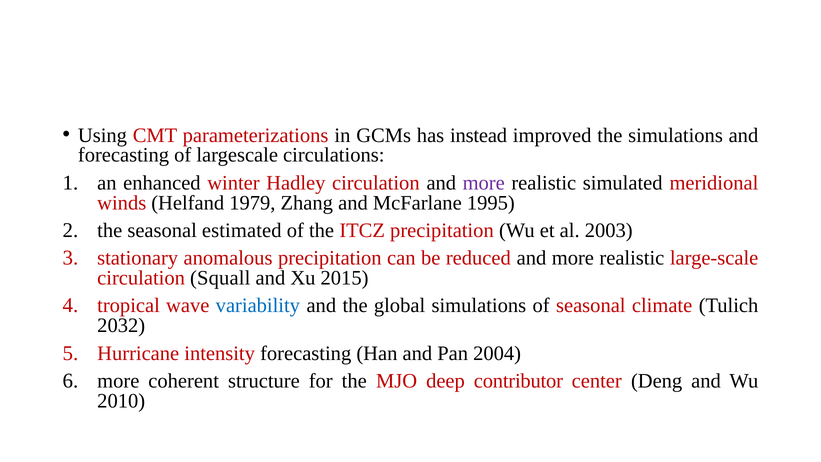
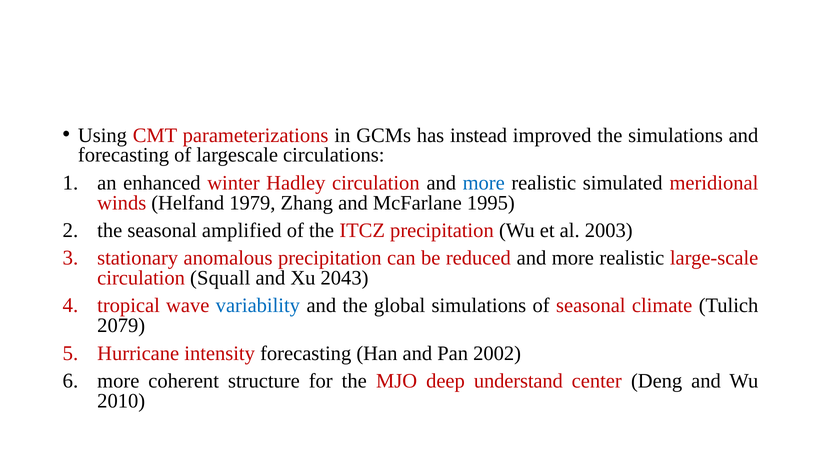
more colour: purple -> blue (484, 183)
estimated: estimated -> amplified (242, 230)
2015: 2015 -> 2043 (345, 278)
2032: 2032 -> 2079 (121, 326)
2004: 2004 -> 2002 (497, 353)
contributor: contributor -> understand (518, 381)
